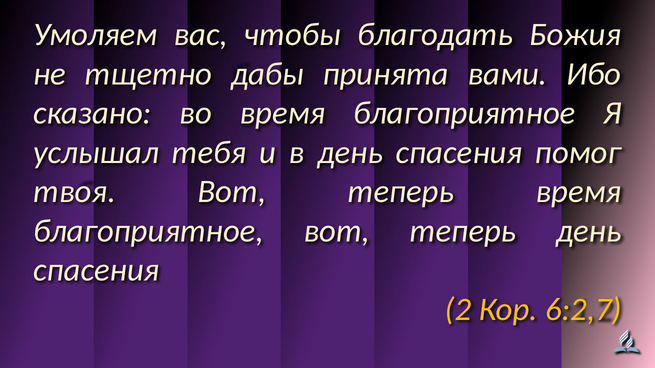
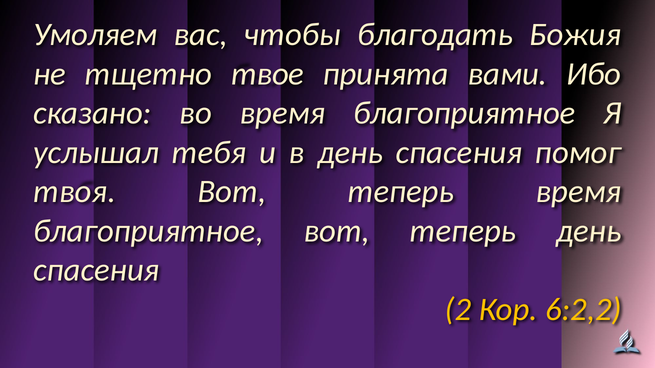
дабы: дабы -> твое (268, 74)
6:2,7: 6:2,7 -> 6:2,2 (583, 310)
